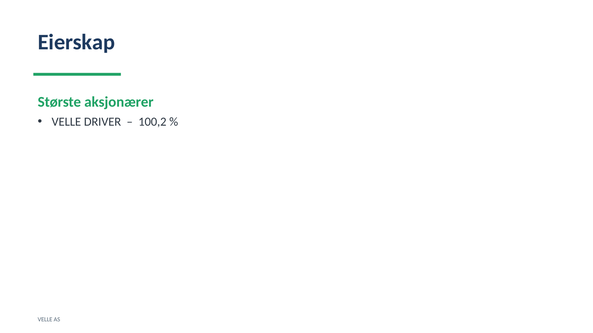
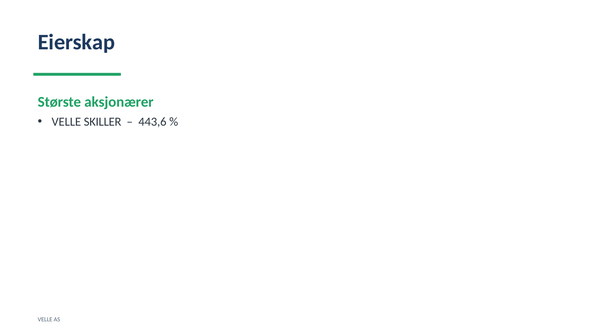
DRIVER: DRIVER -> SKILLER (103, 122)
100,2: 100,2 -> 443,6 (152, 122)
